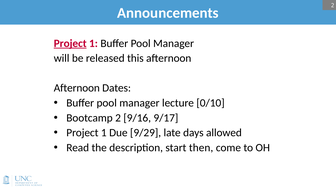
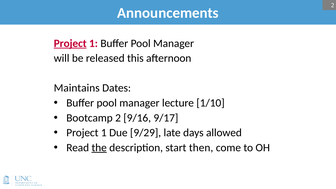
Afternoon: Afternoon -> Maintains (77, 88)
0/10: 0/10 -> 1/10 (211, 103)
the underline: none -> present (99, 148)
